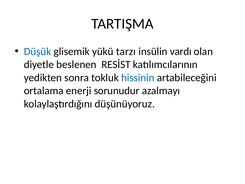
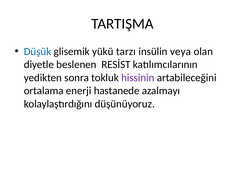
vardı: vardı -> veya (181, 51)
hissinin colour: blue -> purple (138, 78)
sorunudur: sorunudur -> hastanede (117, 91)
